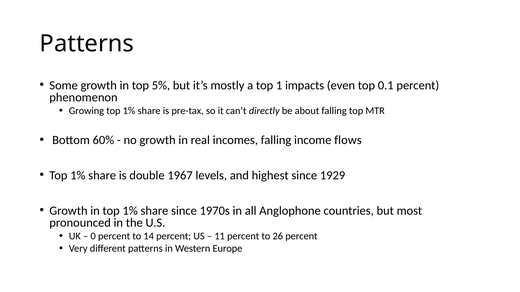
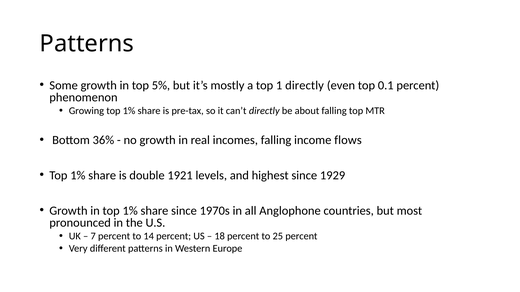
1 impacts: impacts -> directly (305, 85)
60%: 60% -> 36% (103, 140)
1967: 1967 -> 1921 (180, 176)
0: 0 -> 7 (93, 237)
11: 11 -> 18 (220, 237)
26: 26 -> 25 (278, 237)
